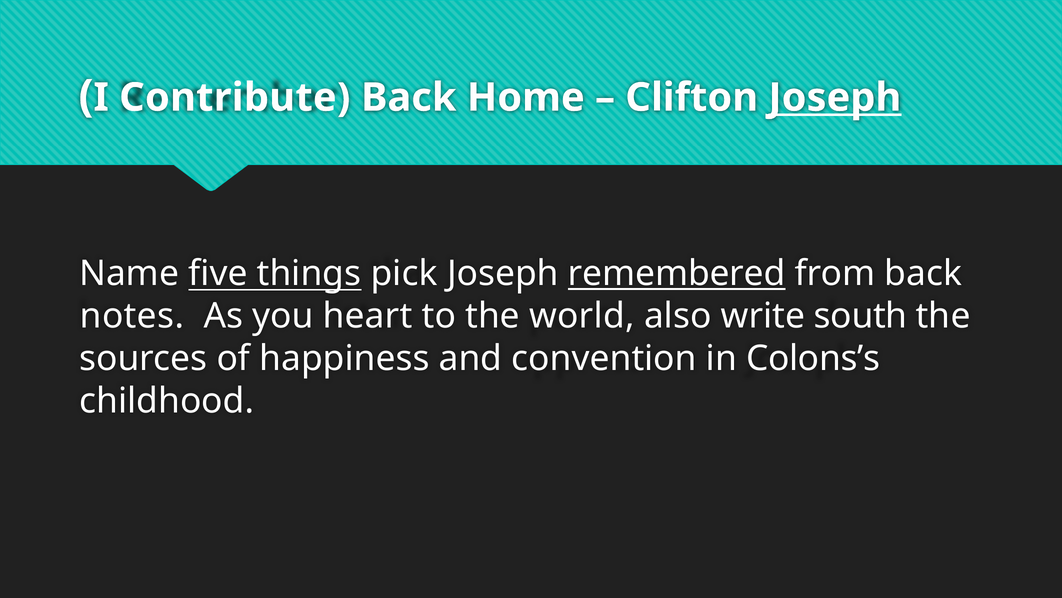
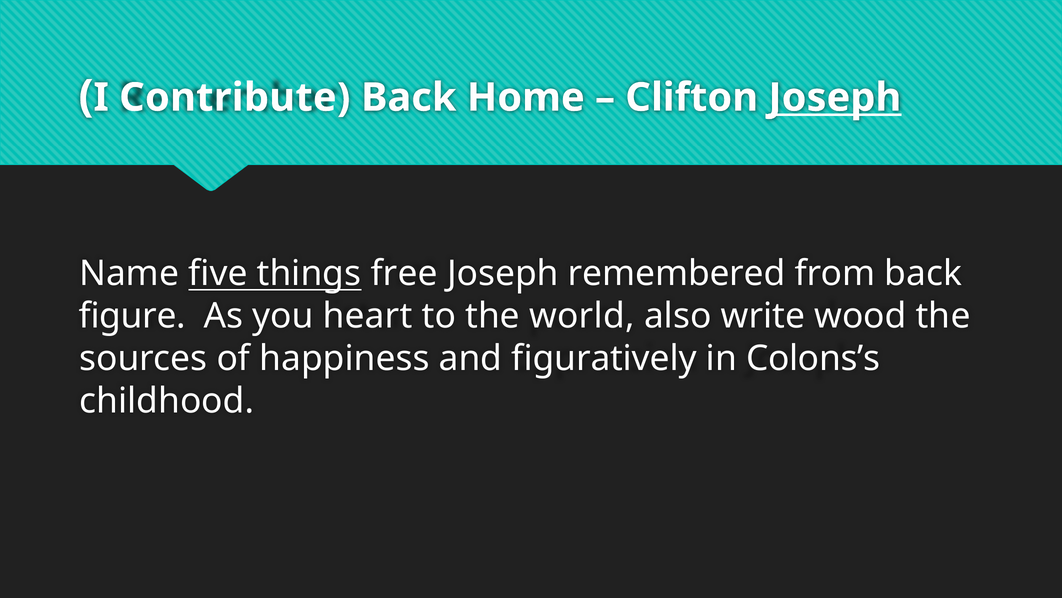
pick: pick -> free (404, 273)
remembered underline: present -> none (677, 273)
notes: notes -> figure (132, 316)
south: south -> wood (860, 316)
convention: convention -> figuratively (604, 358)
